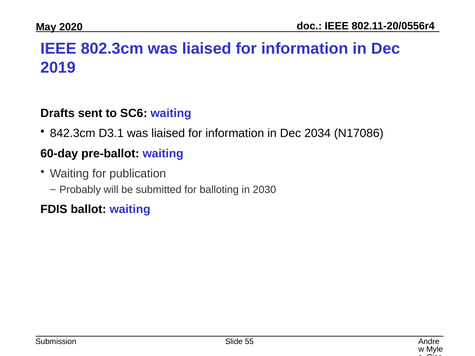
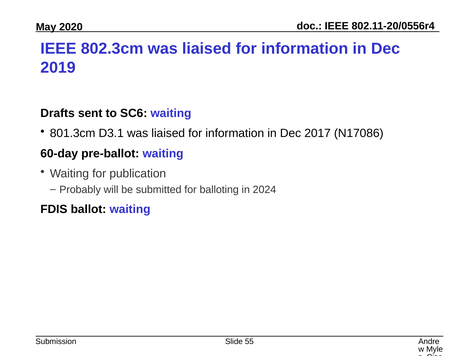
842.3cm: 842.3cm -> 801.3cm (73, 133)
2034: 2034 -> 2017 (318, 133)
2030: 2030 -> 2024 (264, 190)
